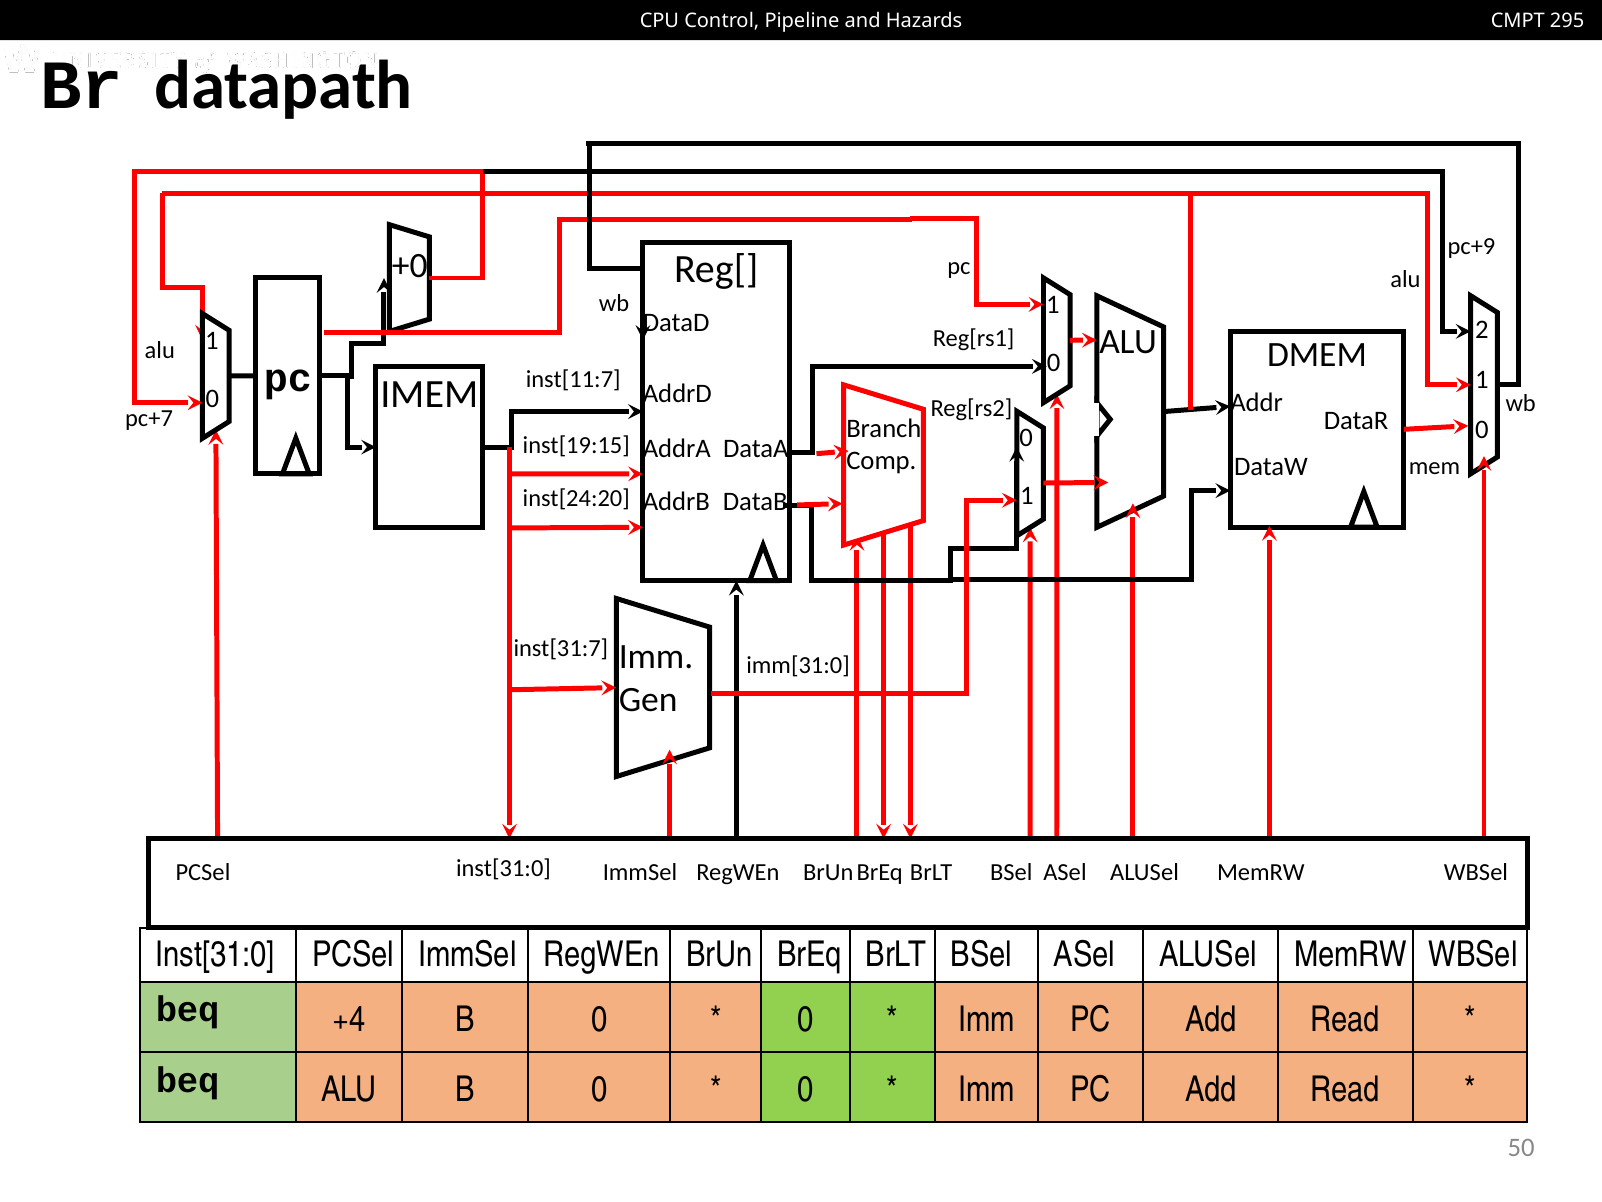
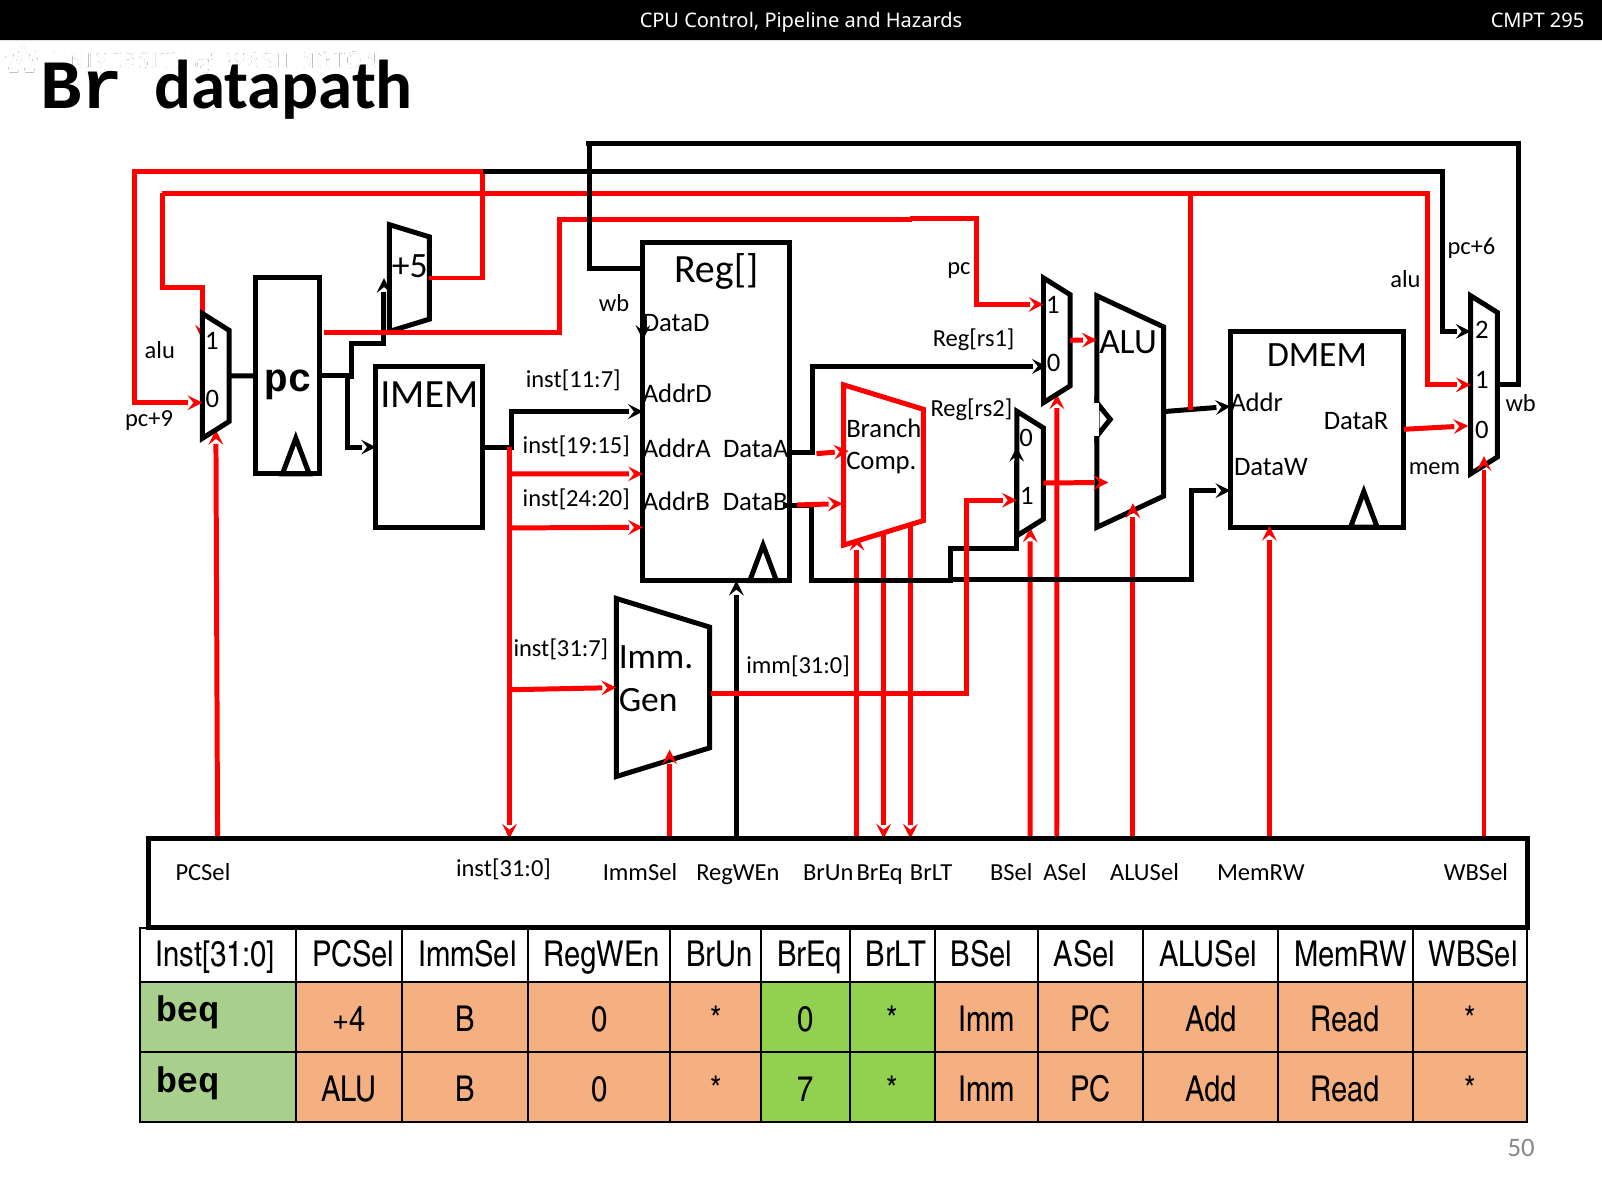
pc+9: pc+9 -> pc+6 (1471, 247)
+0: +0 -> +5 (410, 266)
pc+7: pc+7 -> pc+9 (149, 418)
0: 0 -> 7 (806, 1089)
